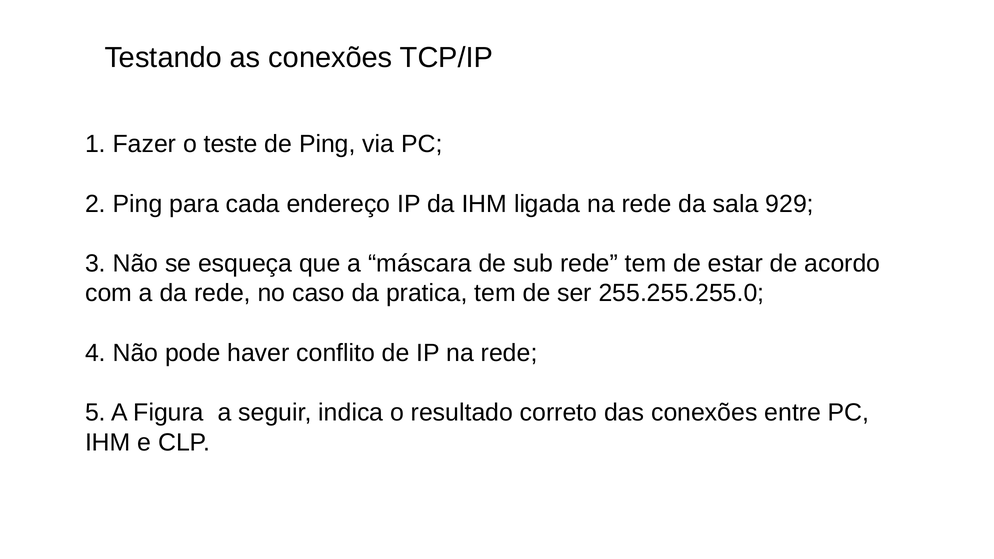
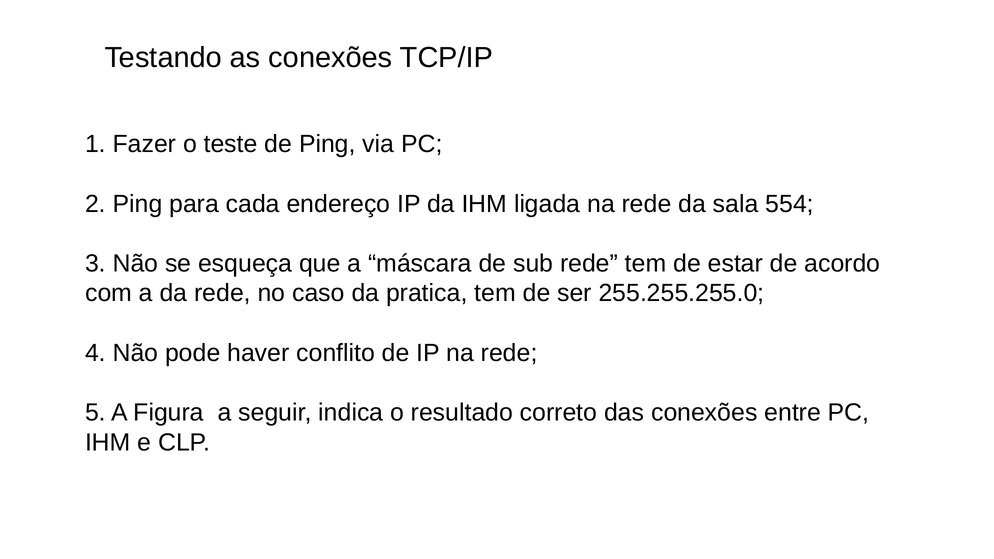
929: 929 -> 554 (790, 204)
